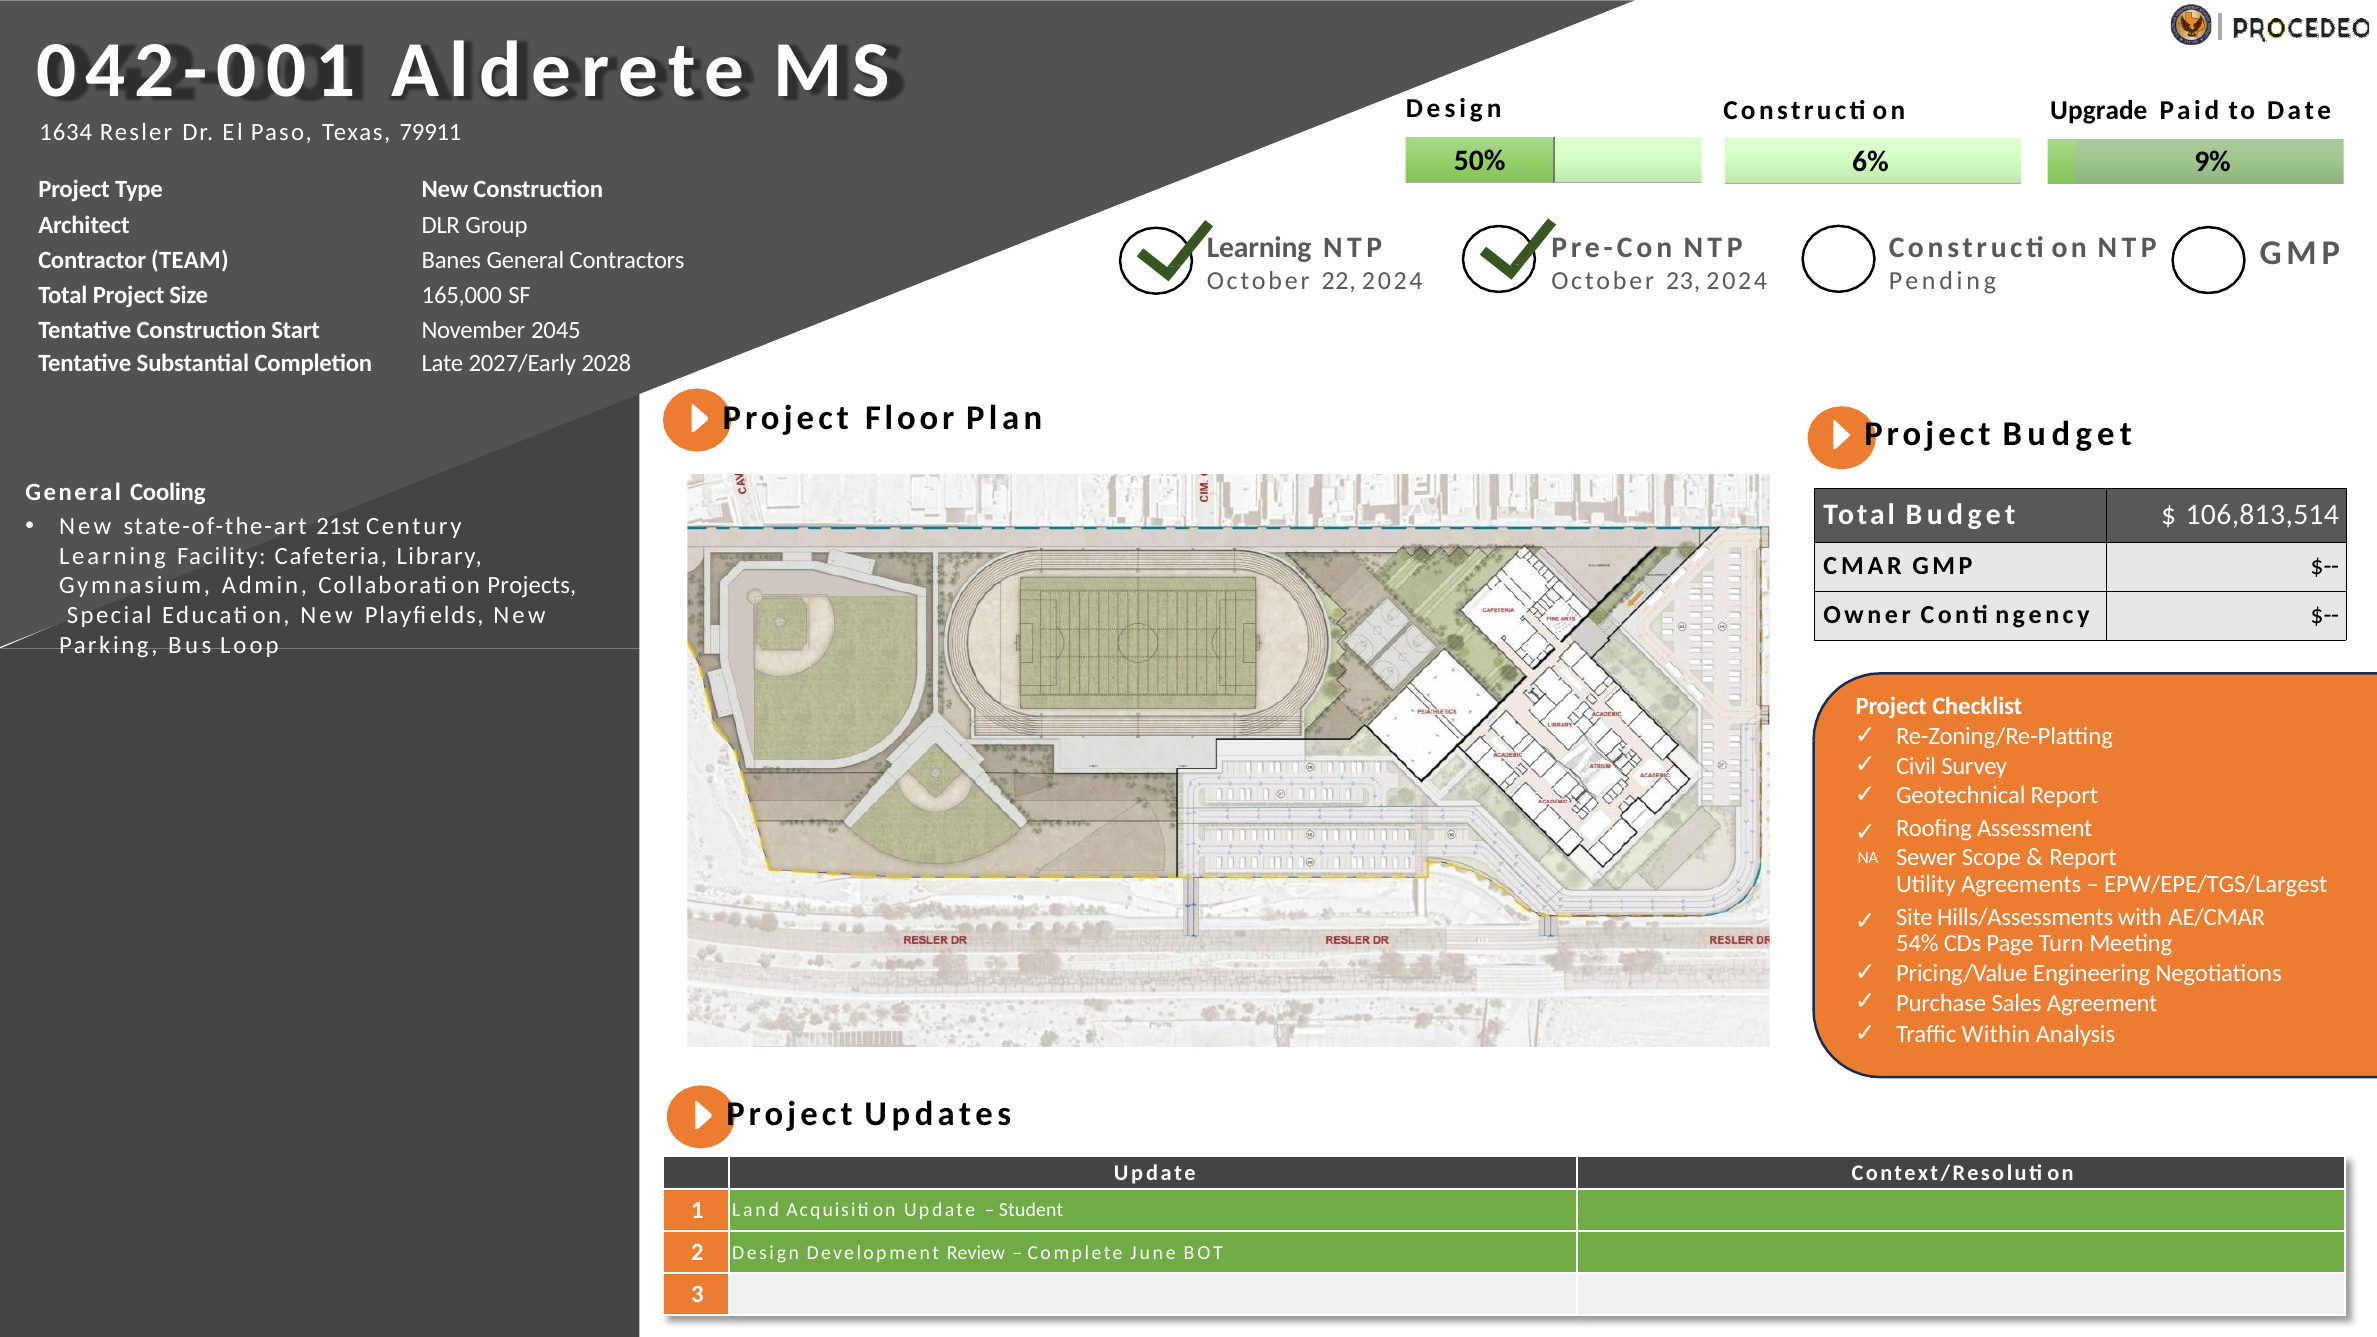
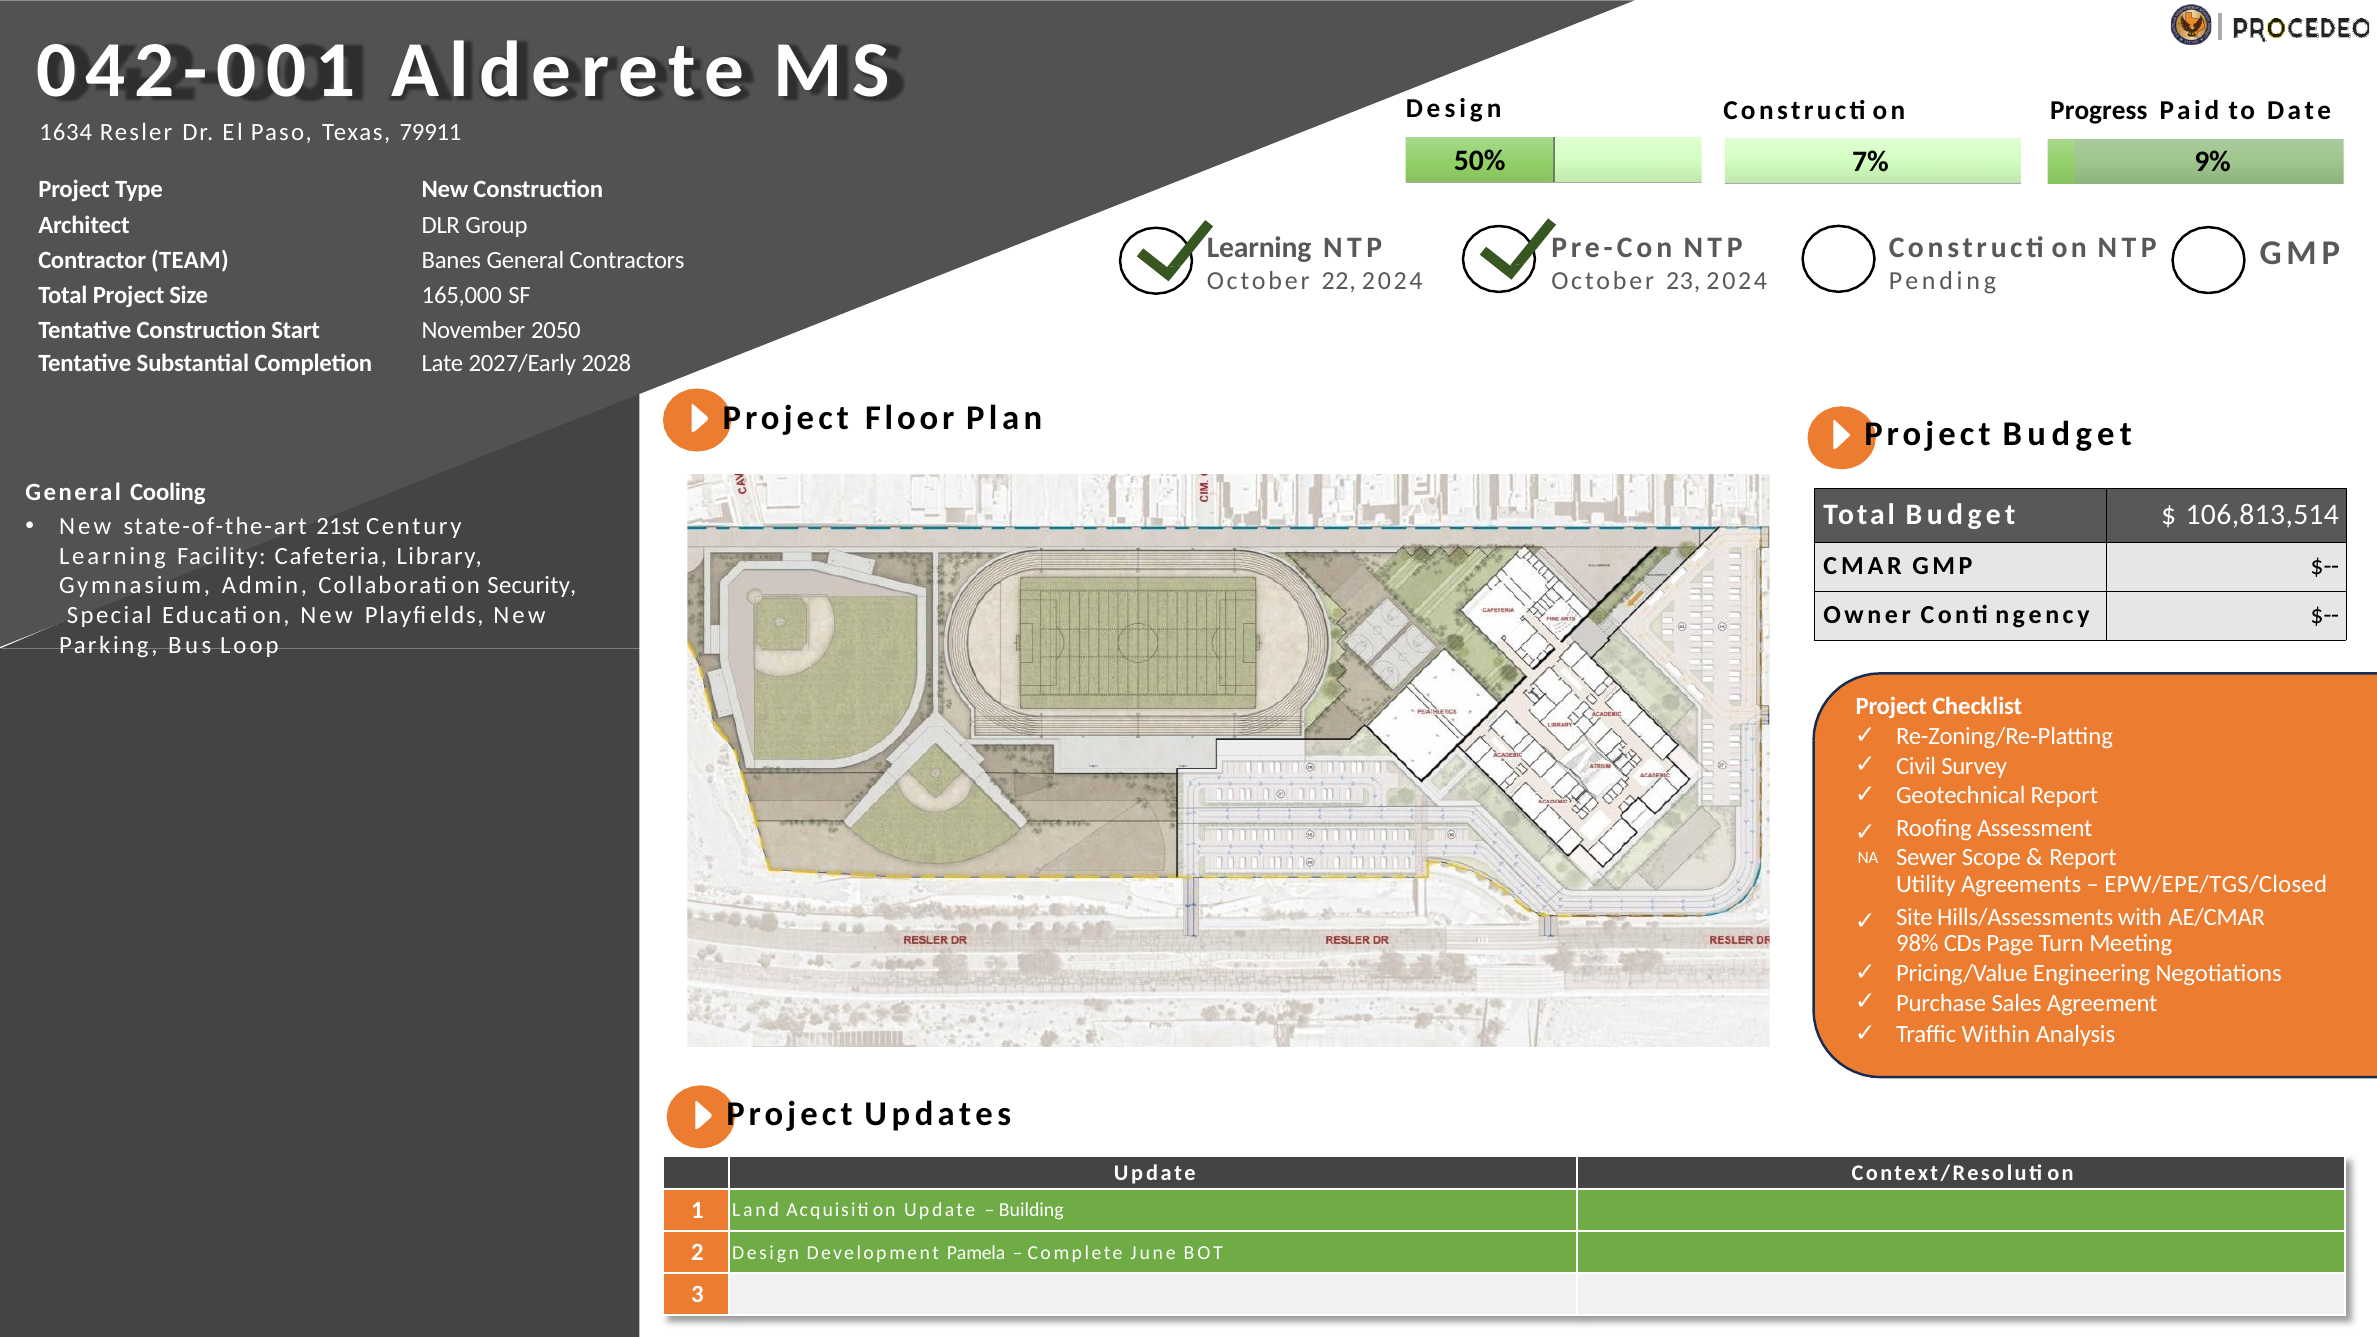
Upgrade: Upgrade -> Progress (2099, 111)
6%: 6% -> 7% (1871, 162)
2045: 2045 -> 2050 (556, 330)
Projects: Projects -> Security (532, 586)
EPW/EPE/TGS/Largest: EPW/EPE/TGS/Largest -> EPW/EPE/TGS/Closed (2216, 885)
54%: 54% -> 98% (1917, 944)
Student: Student -> Building (1031, 1211)
Review: Review -> Pamela (976, 1253)
